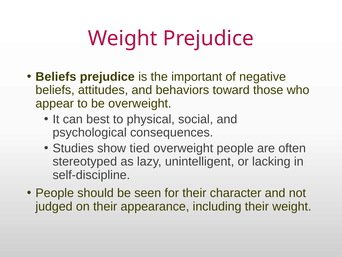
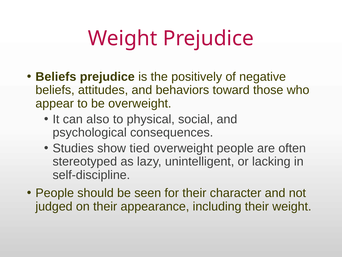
important: important -> positively (197, 77)
best: best -> also (98, 119)
